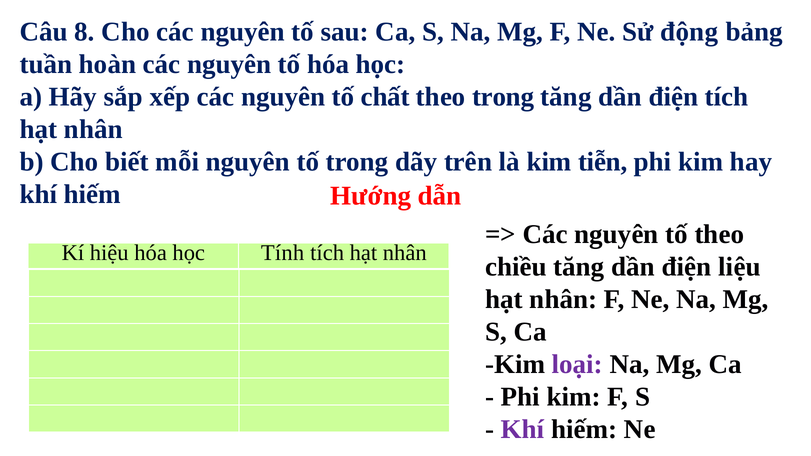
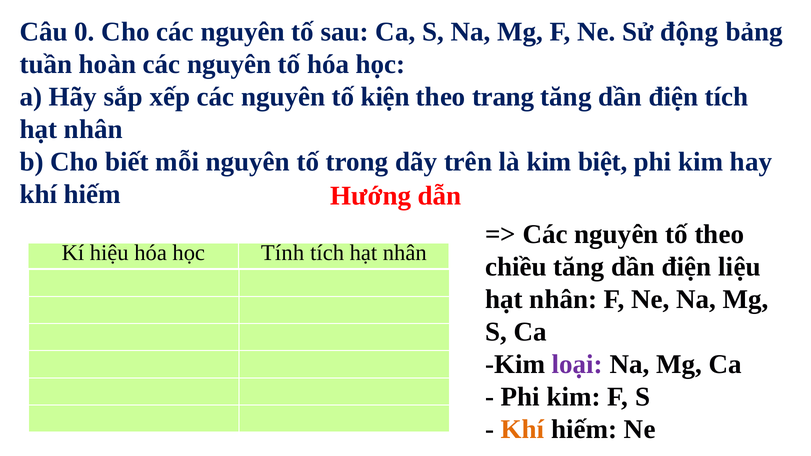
8: 8 -> 0 (85, 32)
chất: chất -> kiện (385, 97)
theo trong: trong -> trang (503, 97)
tiễn: tiễn -> biệt (603, 162)
Khí colour: purple -> orange (523, 429)
